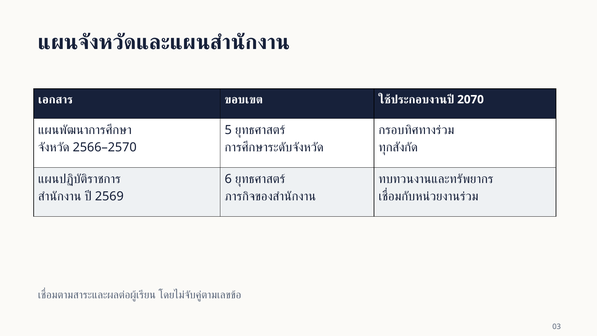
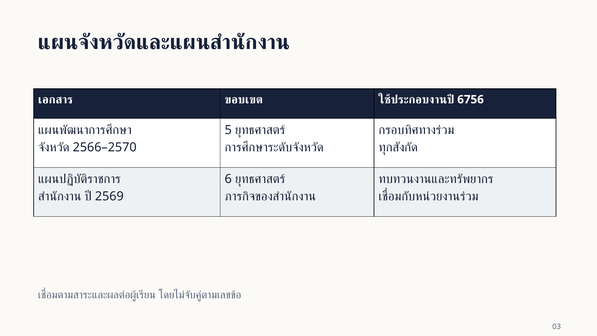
2070: 2070 -> 6756 (471, 99)
